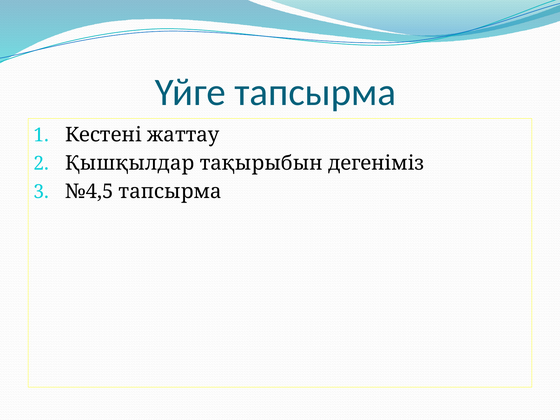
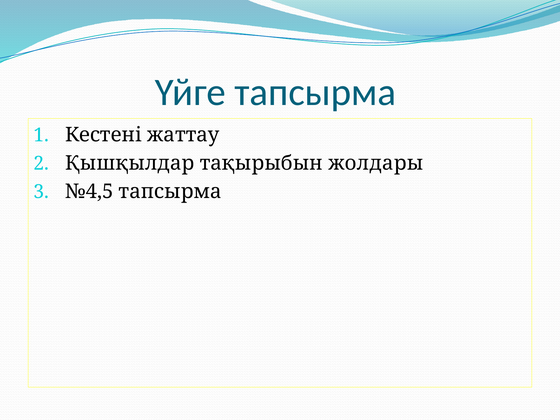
дегеніміз: дегеніміз -> жолдары (376, 163)
